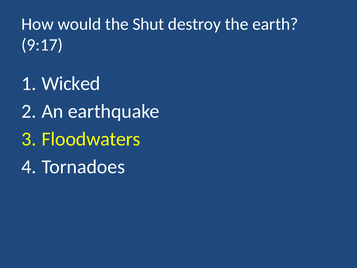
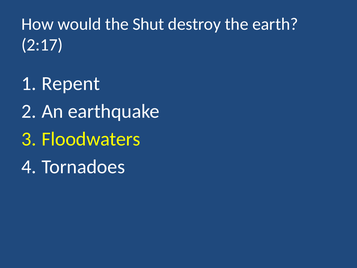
9:17: 9:17 -> 2:17 (42, 45)
Wicked: Wicked -> Repent (71, 83)
